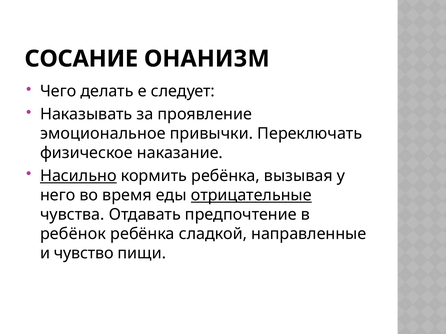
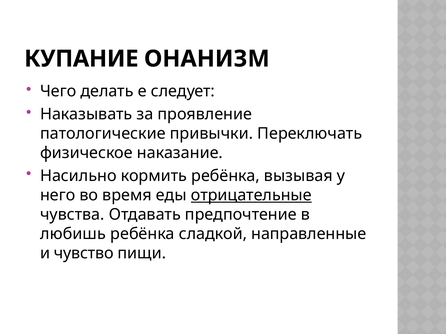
СОСАНИЕ: СОСАНИЕ -> КУПАНИЕ (81, 59)
эмоциональное: эмоциональное -> патологические (103, 134)
Насильно underline: present -> none (78, 176)
ребёнок: ребёнок -> любишь (73, 234)
